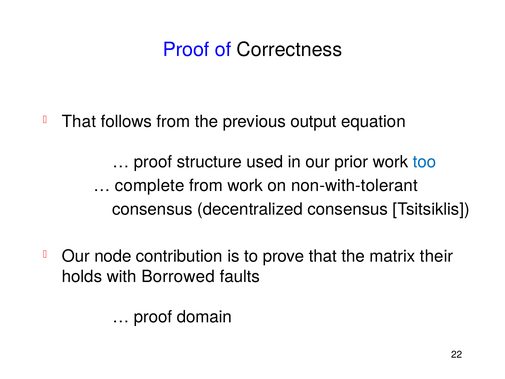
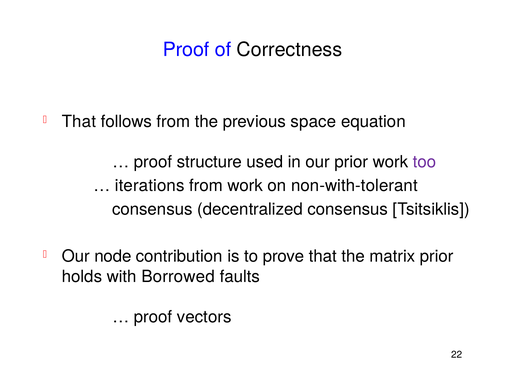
output: output -> space (313, 122)
too colour: blue -> purple (425, 162)
complete: complete -> iterations (150, 185)
matrix their: their -> prior (437, 256)
domain: domain -> vectors (204, 317)
